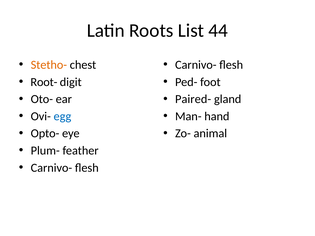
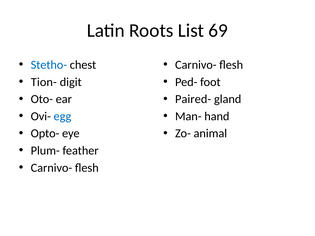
44: 44 -> 69 (218, 30)
Stetho- colour: orange -> blue (49, 65)
Root-: Root- -> Tion- (44, 82)
